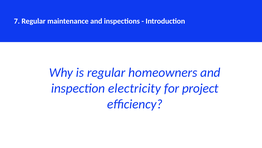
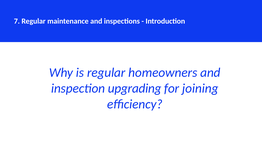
electricity: electricity -> upgrading (135, 88)
project: project -> joining (200, 88)
